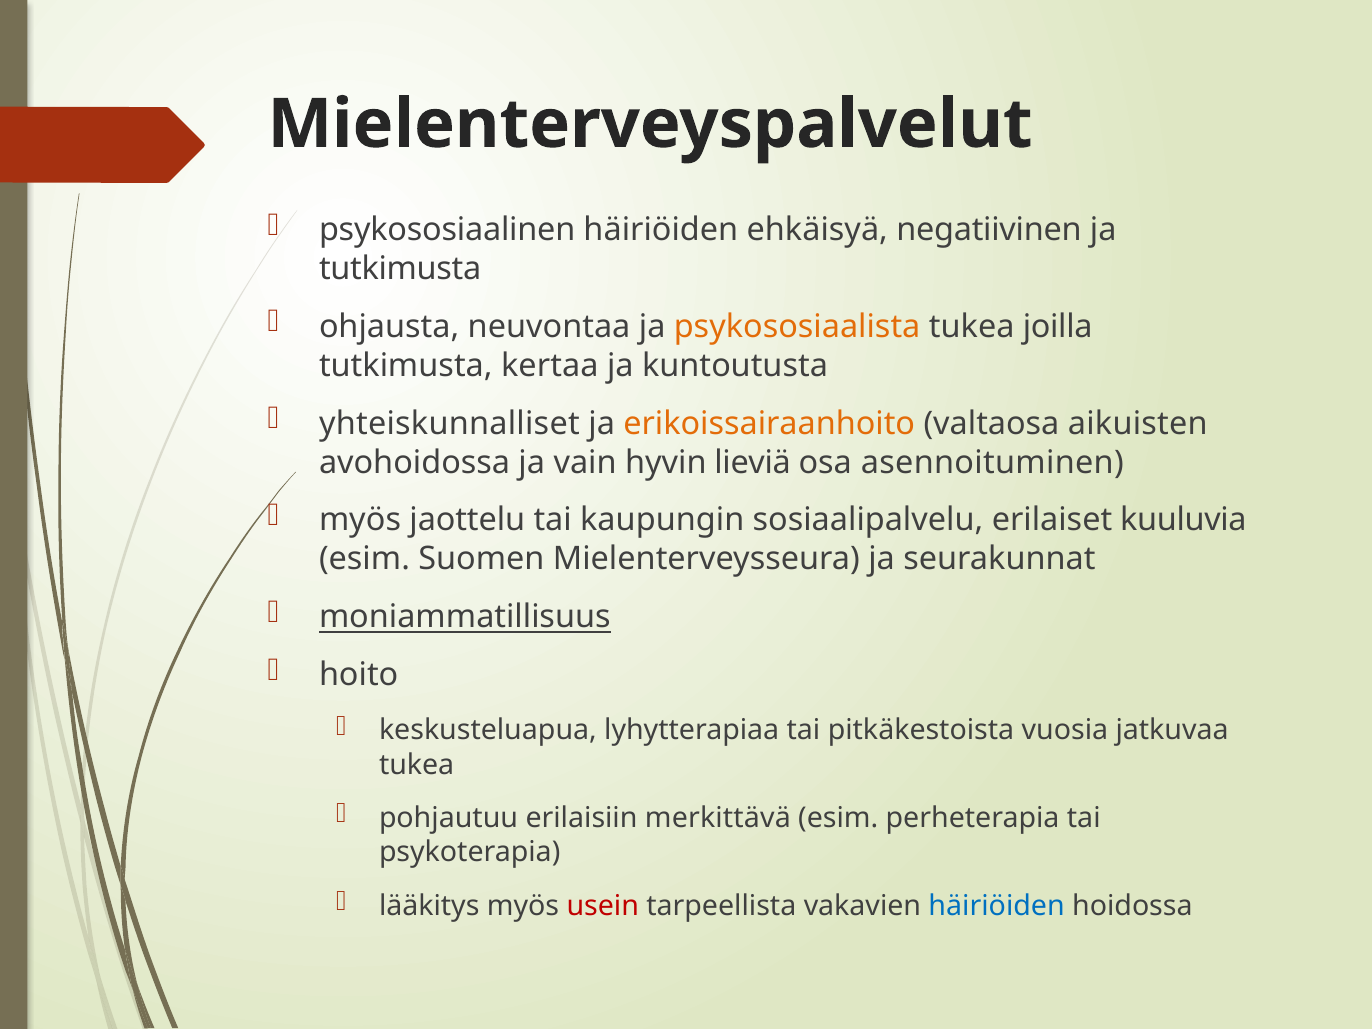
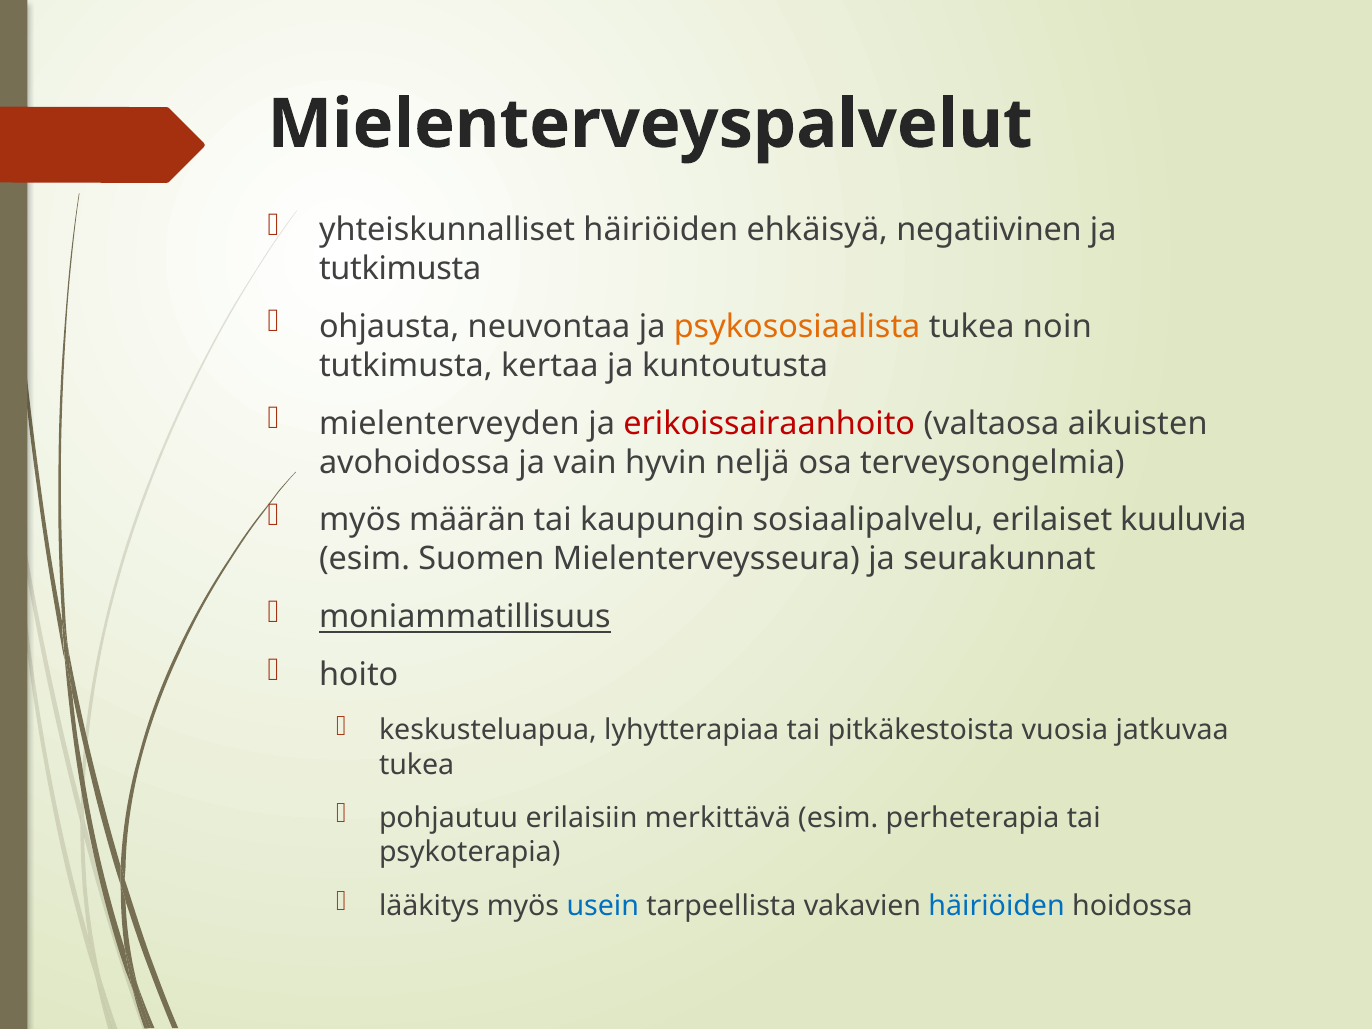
psykososiaalinen: psykososiaalinen -> yhteiskunnalliset (447, 230)
joilla: joilla -> noin (1057, 327)
yhteiskunnalliset: yhteiskunnalliset -> mielenterveyden (449, 423)
erikoissairaanhoito colour: orange -> red (769, 423)
lieviä: lieviä -> neljä (752, 462)
asennoituminen: asennoituminen -> terveysongelmia (992, 462)
jaottelu: jaottelu -> määrän (467, 520)
usein colour: red -> blue (603, 906)
